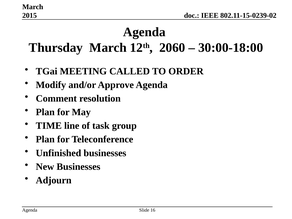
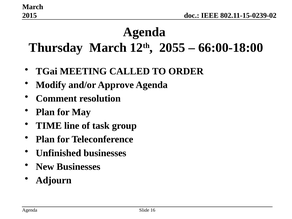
2060: 2060 -> 2055 (172, 48)
30:00-18:00: 30:00-18:00 -> 66:00-18:00 (231, 48)
